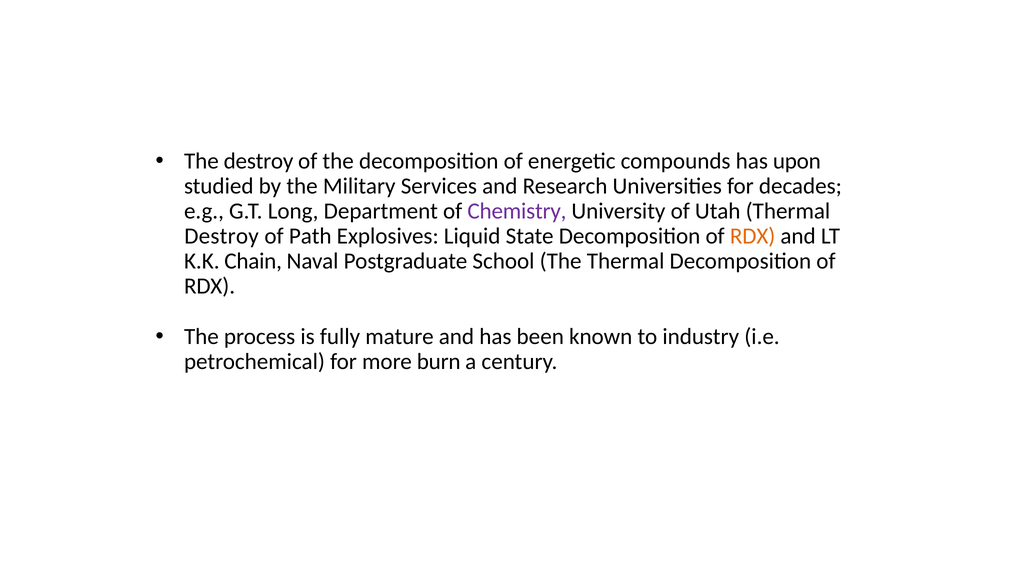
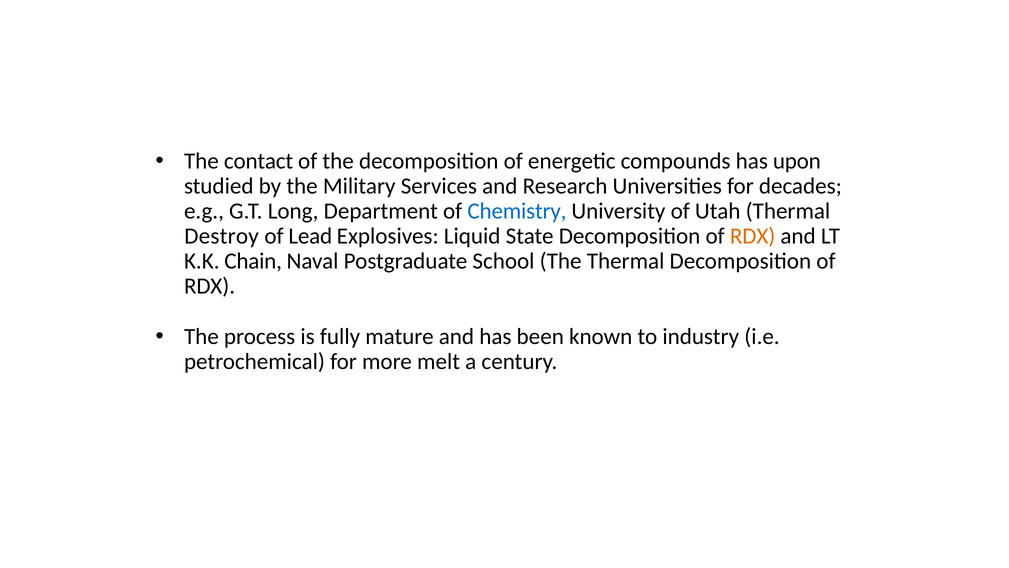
The destroy: destroy -> contact (259, 161)
Chemistry colour: purple -> blue (517, 211)
Path: Path -> Lead (310, 236)
burn: burn -> melt (439, 361)
